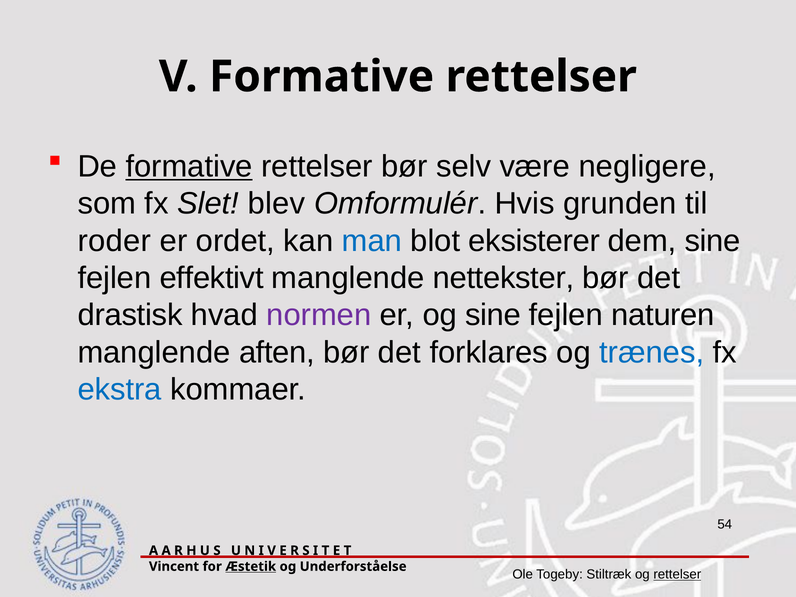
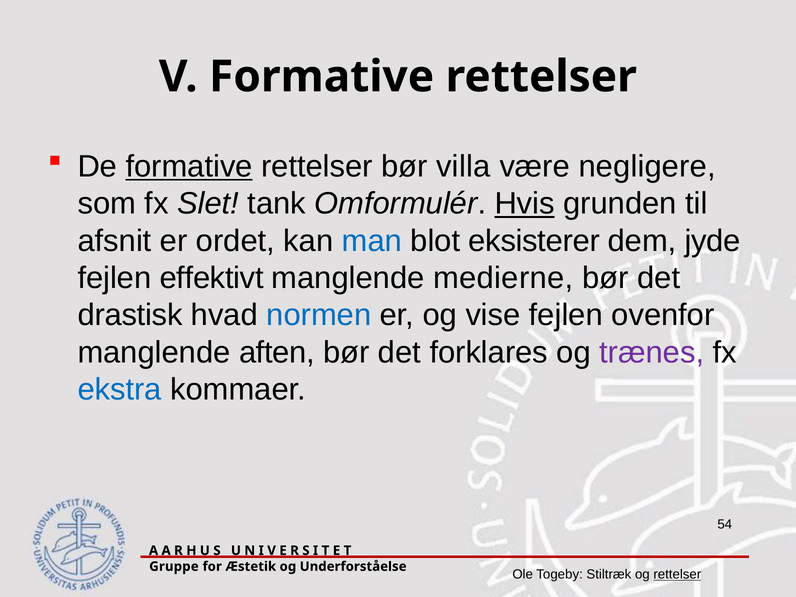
selv: selv -> villa (463, 167)
blev: blev -> tank (277, 204)
Hvis underline: none -> present (525, 204)
roder: roder -> afsnit (115, 241)
dem sine: sine -> jyde (713, 241)
nettekster: nettekster -> medierne (503, 278)
normen colour: purple -> blue (319, 315)
og sine: sine -> vise (493, 315)
naturen: naturen -> ovenfor (663, 315)
trænes colour: blue -> purple (652, 352)
Vincent: Vincent -> Gruppe (174, 566)
Æstetik underline: present -> none (251, 566)
